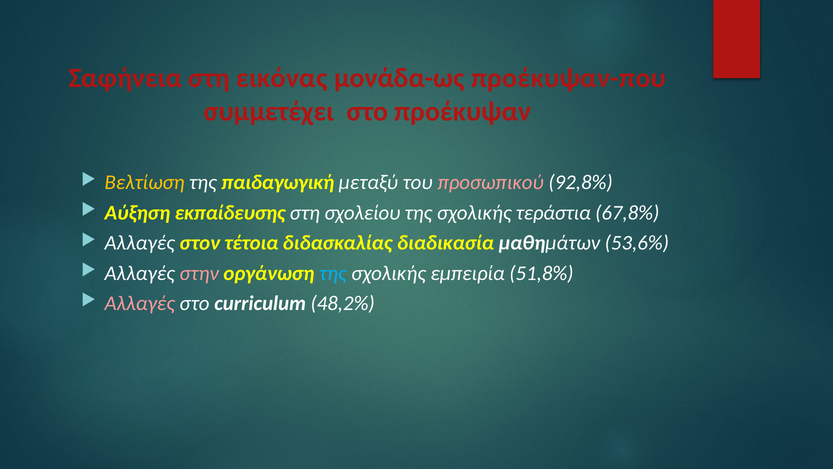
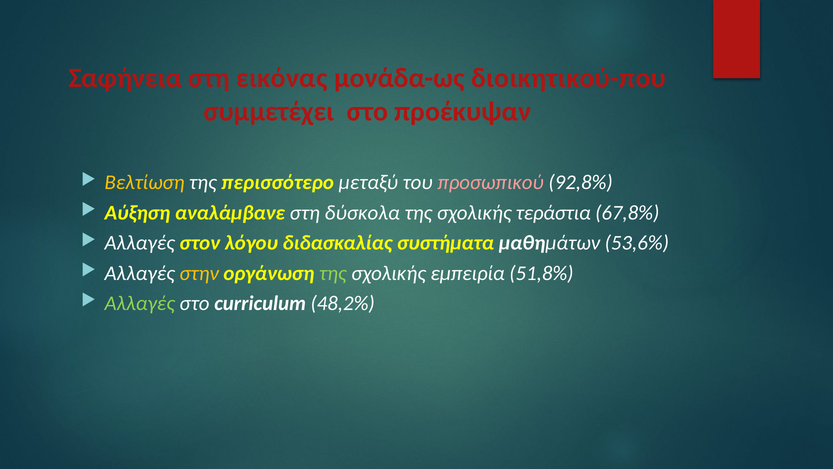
προέκυψαν-που: προέκυψαν-που -> διοικητικού-που (569, 78)
παιδαγωγική: παιδαγωγική -> περισσότερο (278, 182)
εκπαίδευσης: εκπαίδευσης -> αναλάμβανε (230, 213)
σχολείου: σχολείου -> δύσκολα (362, 213)
τέτοια: τέτοια -> λόγου (251, 243)
διαδικασία: διαδικασία -> συστήματα (446, 243)
στην colour: pink -> yellow (199, 273)
της colour: light blue -> light green (333, 273)
Αλλαγές colour: pink -> light green (140, 303)
